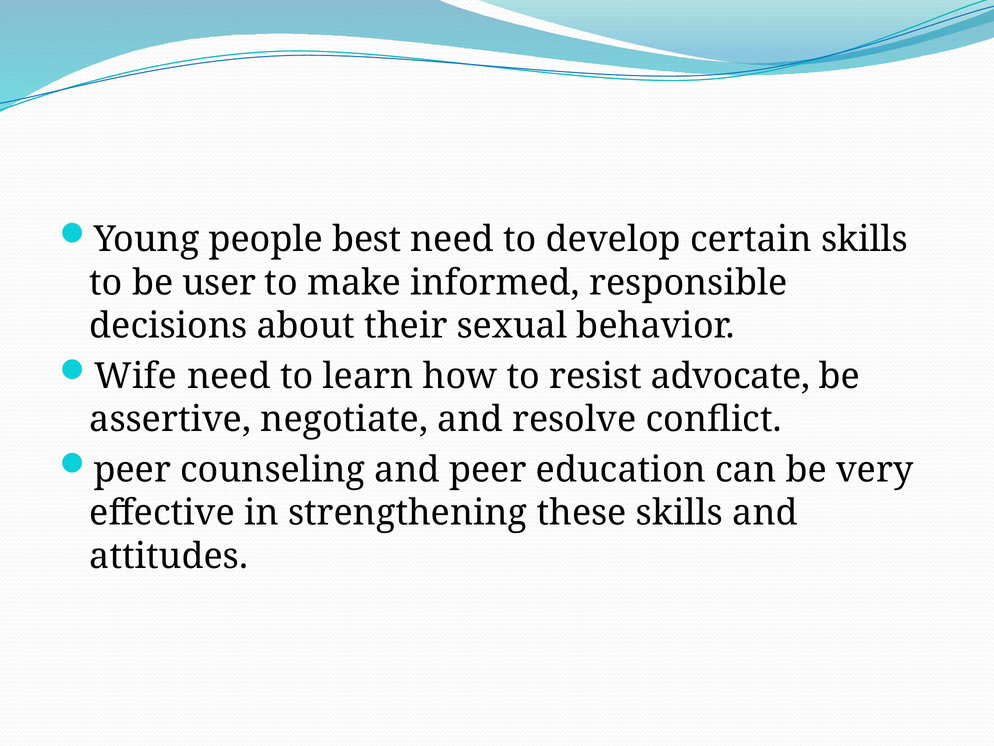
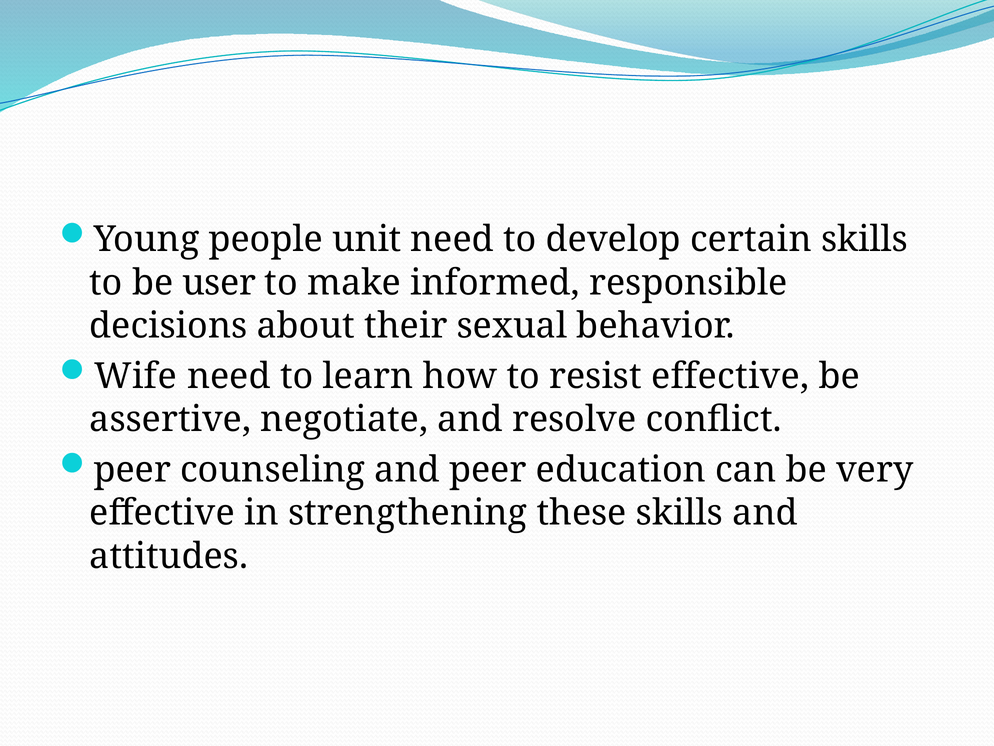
best: best -> unit (367, 239)
resist advocate: advocate -> effective (730, 376)
